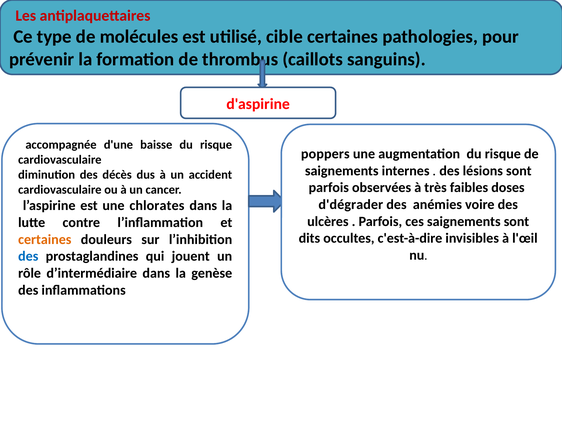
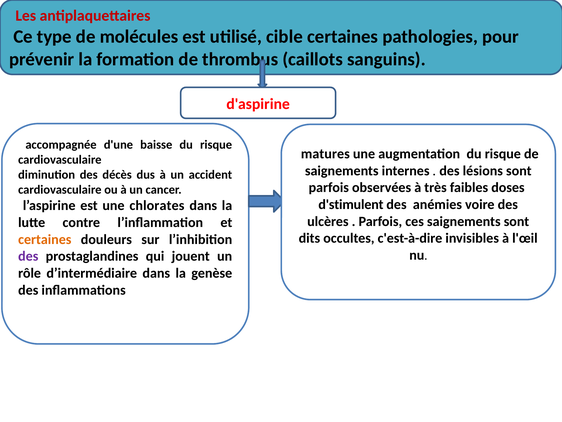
poppers: poppers -> matures (325, 154)
d'dégrader: d'dégrader -> d'stimulent (351, 204)
des colour: blue -> purple (28, 256)
